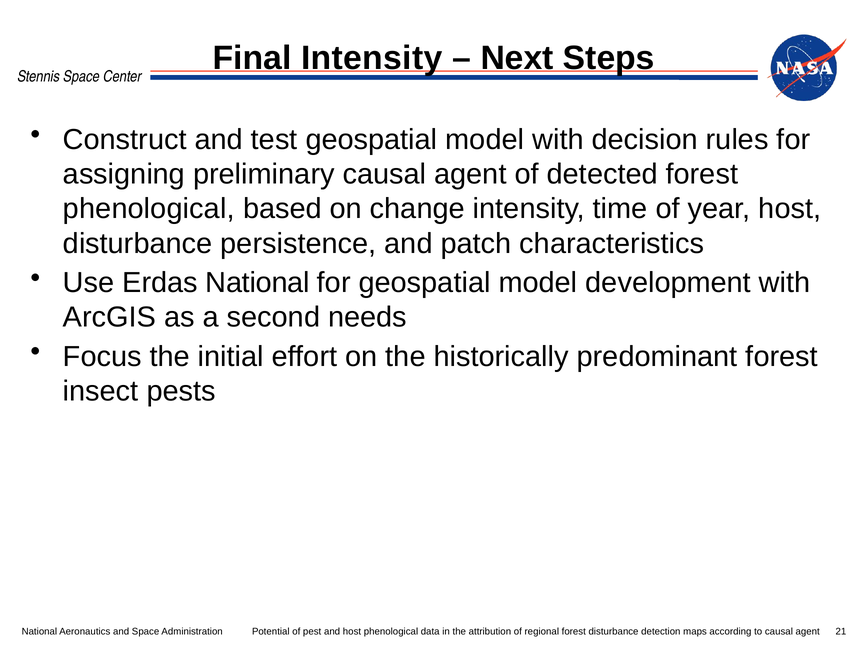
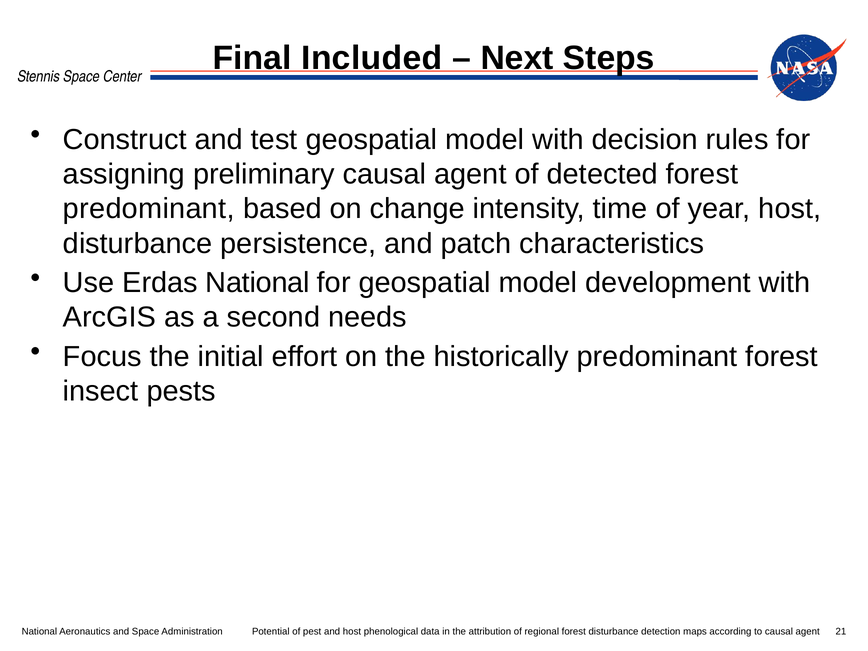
Final Intensity: Intensity -> Included (372, 58)
phenological: phenological -> predominant (149, 209)
